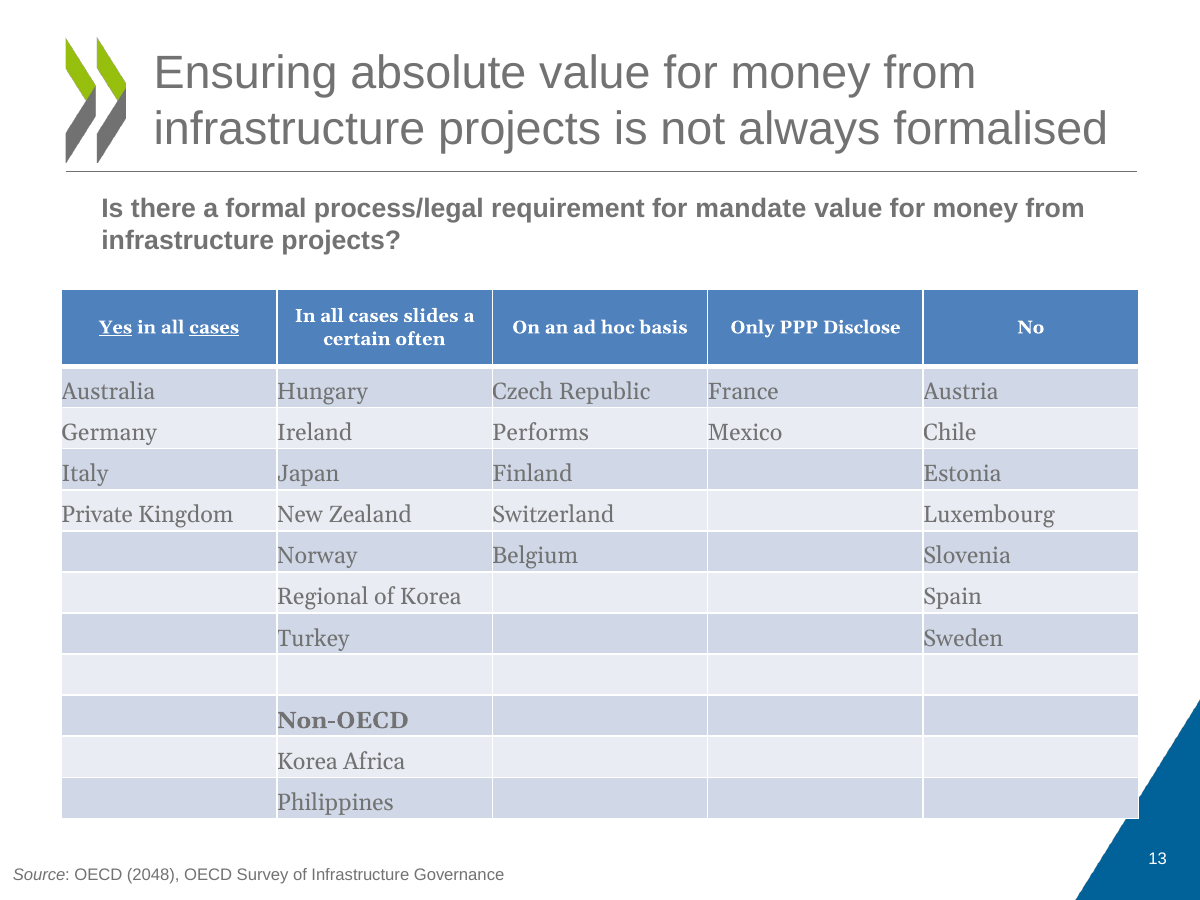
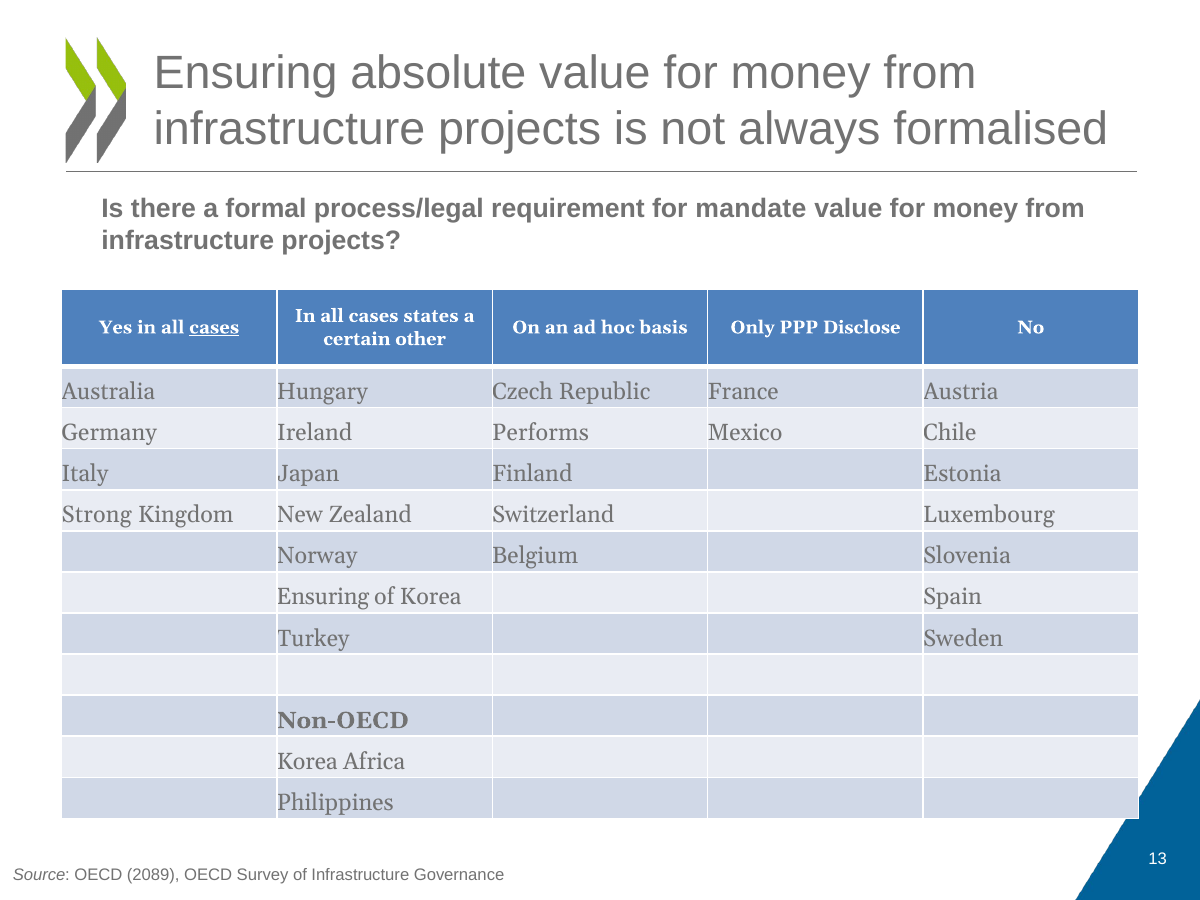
slides: slides -> states (431, 316)
Yes underline: present -> none (116, 327)
often: often -> other (421, 339)
Private: Private -> Strong (97, 515)
Regional: Regional -> Ensuring (323, 597)
2048: 2048 -> 2089 (153, 875)
